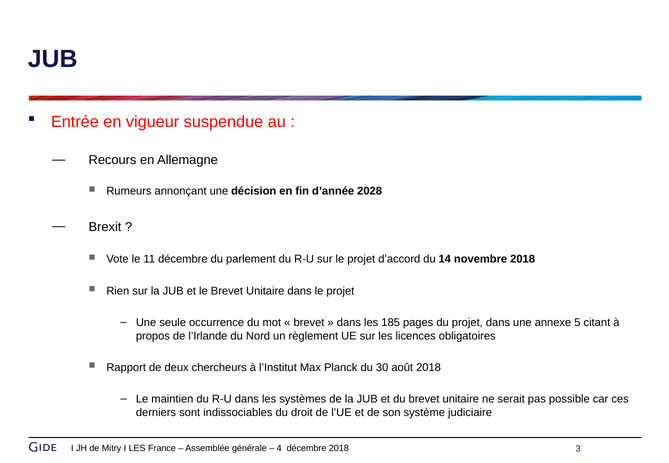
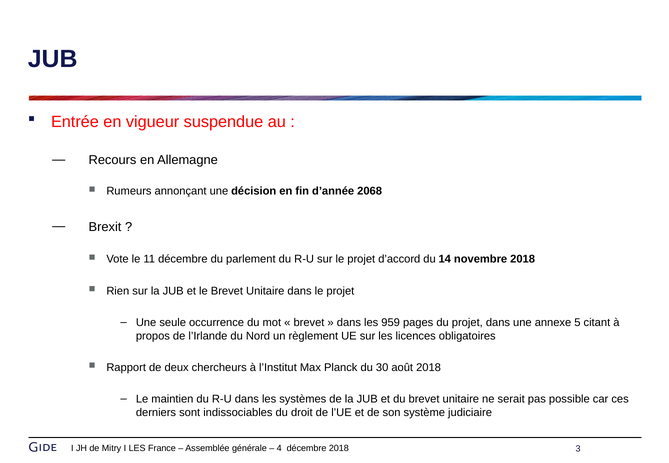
2028: 2028 -> 2068 (370, 191)
185: 185 -> 959 (391, 323)
